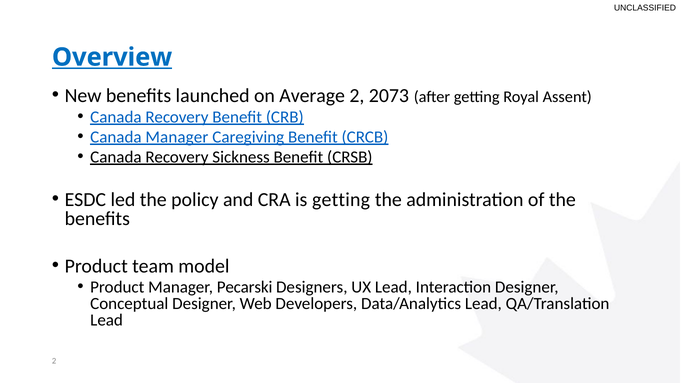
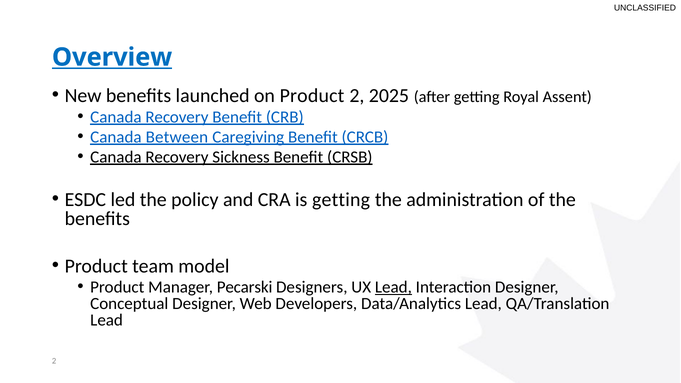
on Average: Average -> Product (312, 95)
2073: 2073 -> 2025 (389, 95)
Canada Manager: Manager -> Between (177, 137)
Lead underline: none -> present (393, 287)
